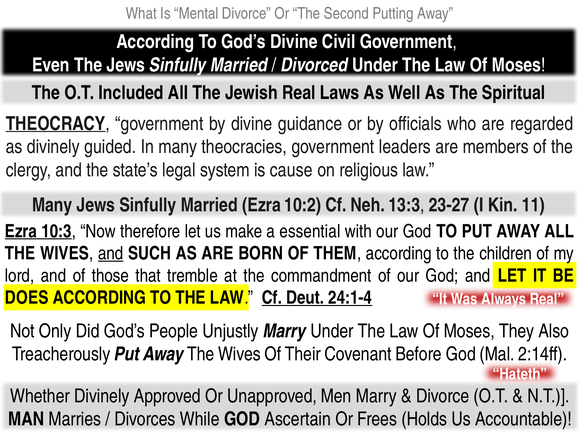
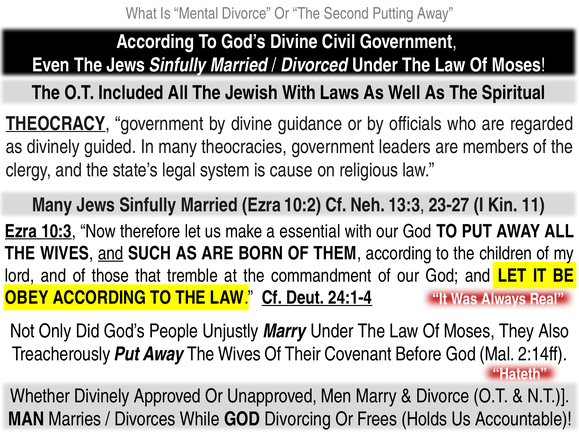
Jewish Real: Real -> With (299, 93)
DOES: DOES -> OBEY (27, 298)
Ascertain: Ascertain -> Divorcing (298, 419)
